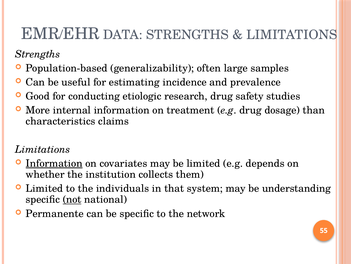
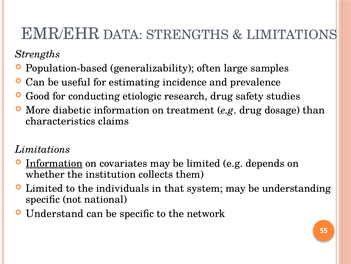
internal: internal -> diabetic (72, 110)
not underline: present -> none (72, 199)
Permanente: Permanente -> Understand (55, 213)
